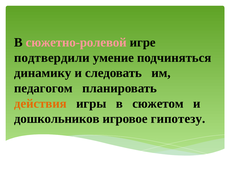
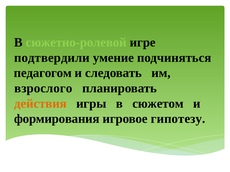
сюжетно-ролевой colour: pink -> light green (76, 42)
динамику: динамику -> педагогом (43, 73)
педагогом: педагогом -> взрослого (43, 88)
дошкольников: дошкольников -> формирования (57, 119)
